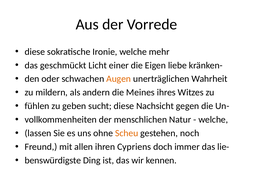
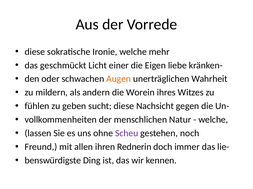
Meines: Meines -> Worein (140, 93)
Scheu colour: orange -> purple (127, 134)
Cypriens: Cypriens -> Rednerin (134, 147)
